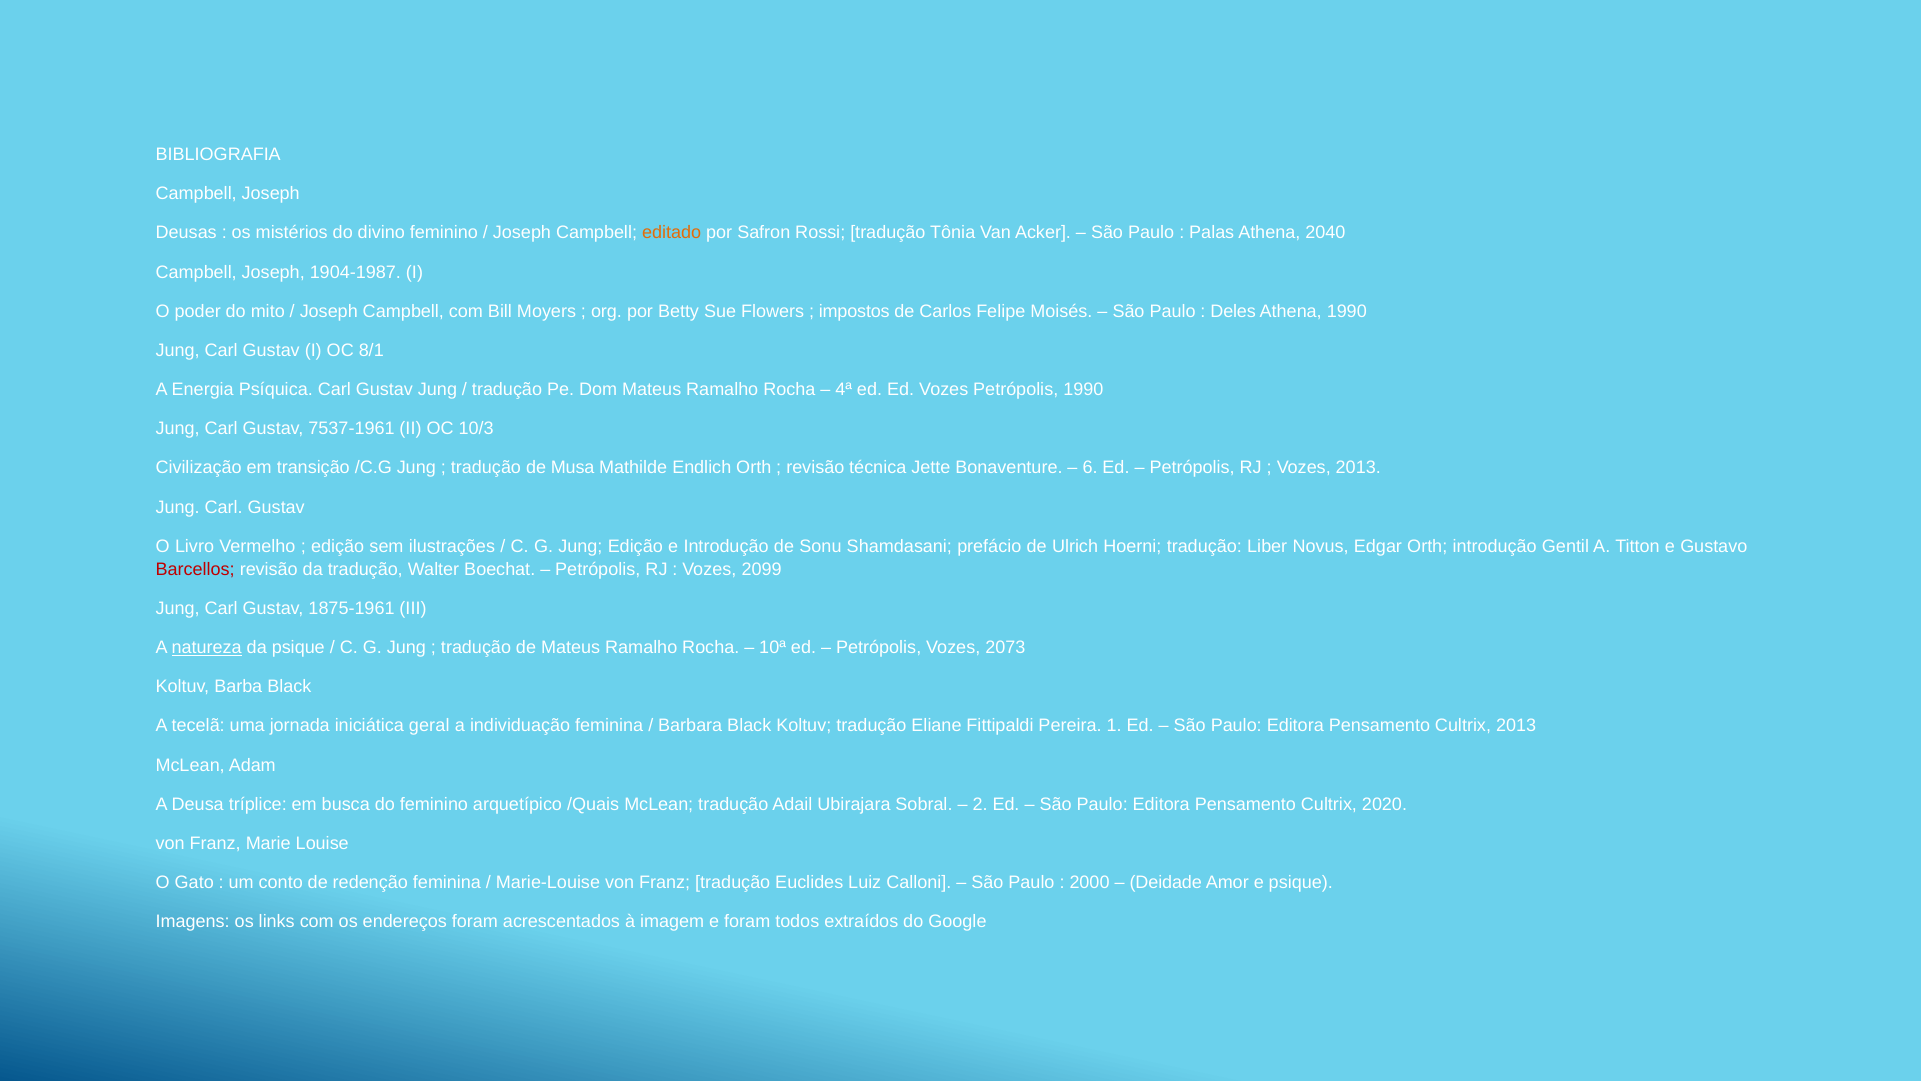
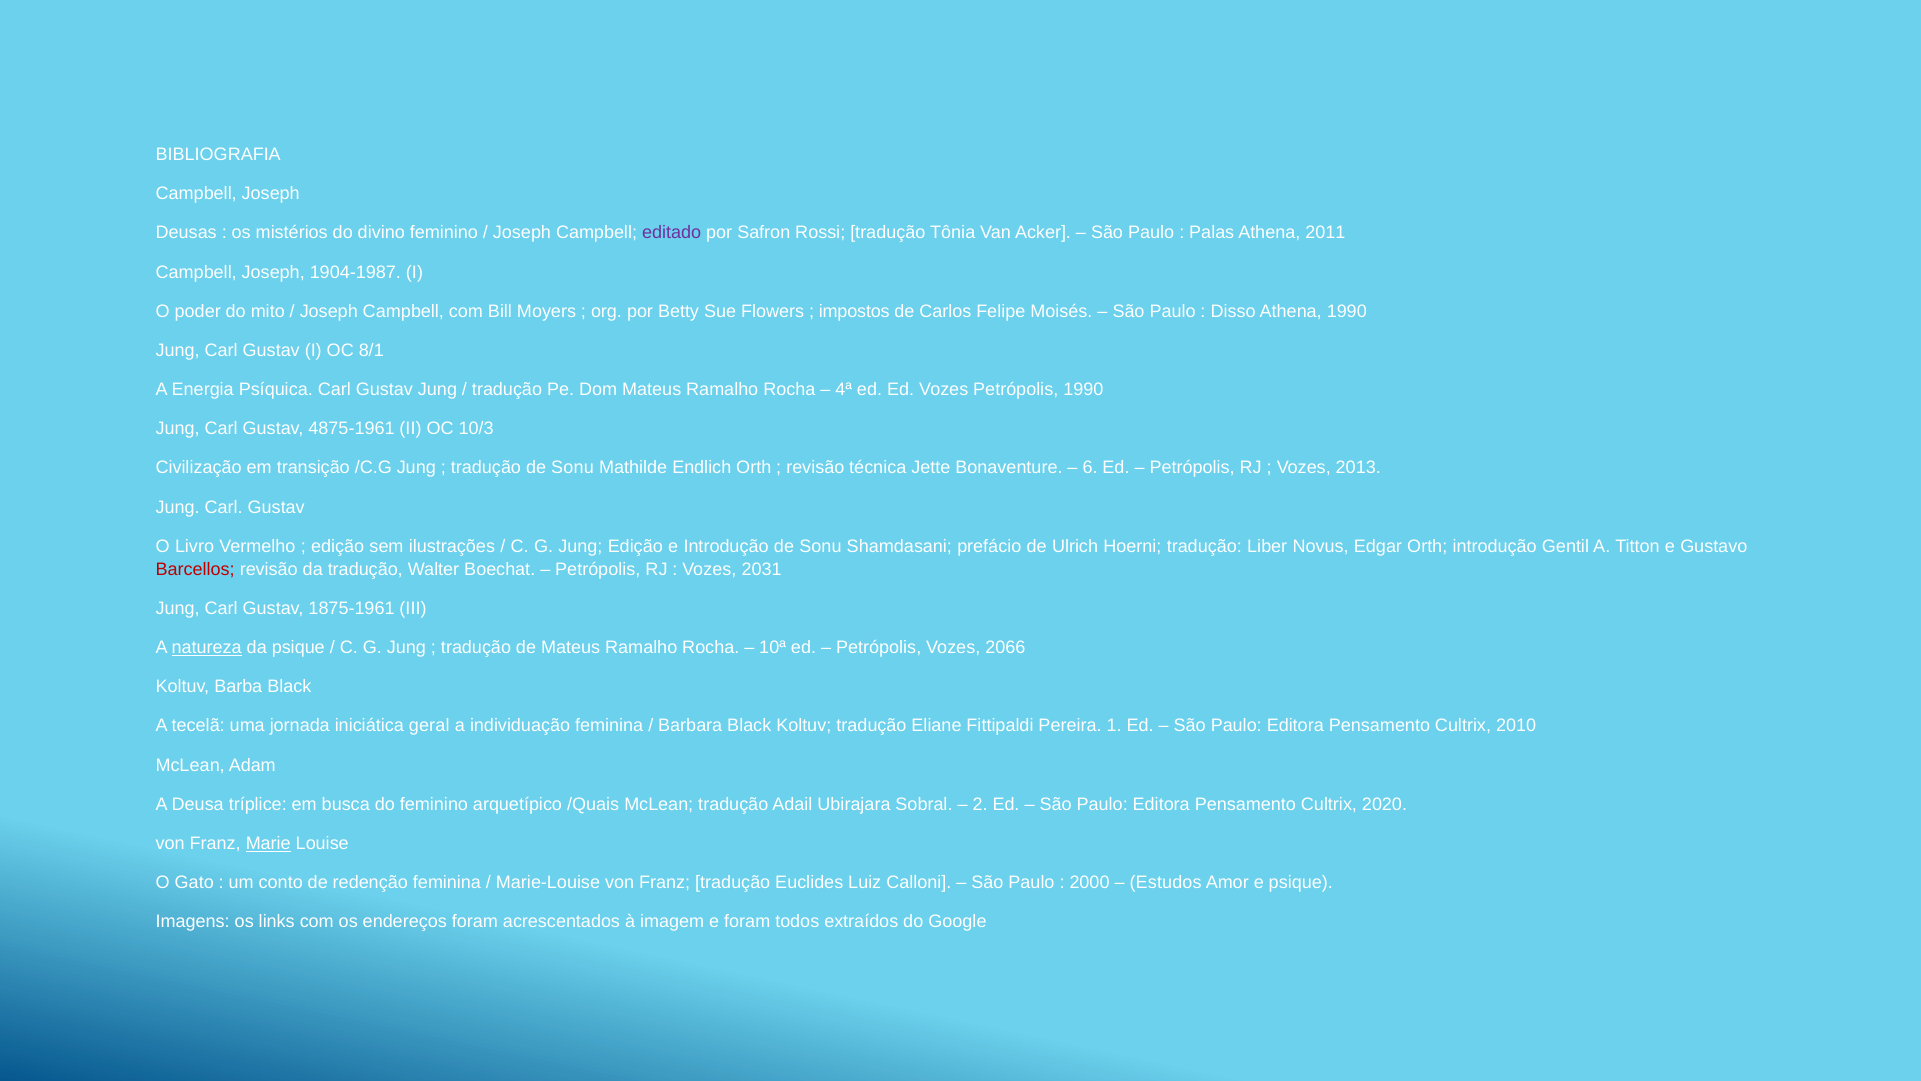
editado colour: orange -> purple (672, 233)
2040: 2040 -> 2011 (1325, 233)
Deles: Deles -> Disso (1233, 311)
7537-1961: 7537-1961 -> 4875-1961 (352, 429)
tradução de Musa: Musa -> Sonu (572, 468)
2099: 2099 -> 2031 (762, 569)
2073: 2073 -> 2066 (1005, 647)
Cultrix 2013: 2013 -> 2010 (1516, 726)
Marie underline: none -> present (268, 843)
Deidade: Deidade -> Estudos (1166, 882)
